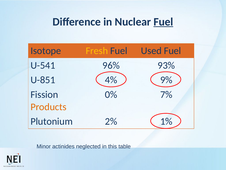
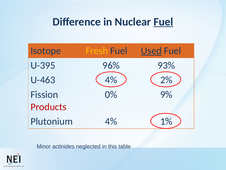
Used underline: none -> present (151, 51)
U-541: U-541 -> U-395 (43, 65)
U-851: U-851 -> U-463 (43, 80)
9%: 9% -> 2% (166, 80)
7%: 7% -> 9% (166, 94)
Products colour: orange -> red (48, 107)
Plutonium 2%: 2% -> 4% (111, 121)
